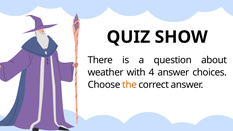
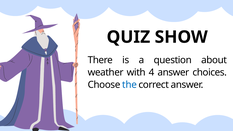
the colour: orange -> blue (130, 85)
